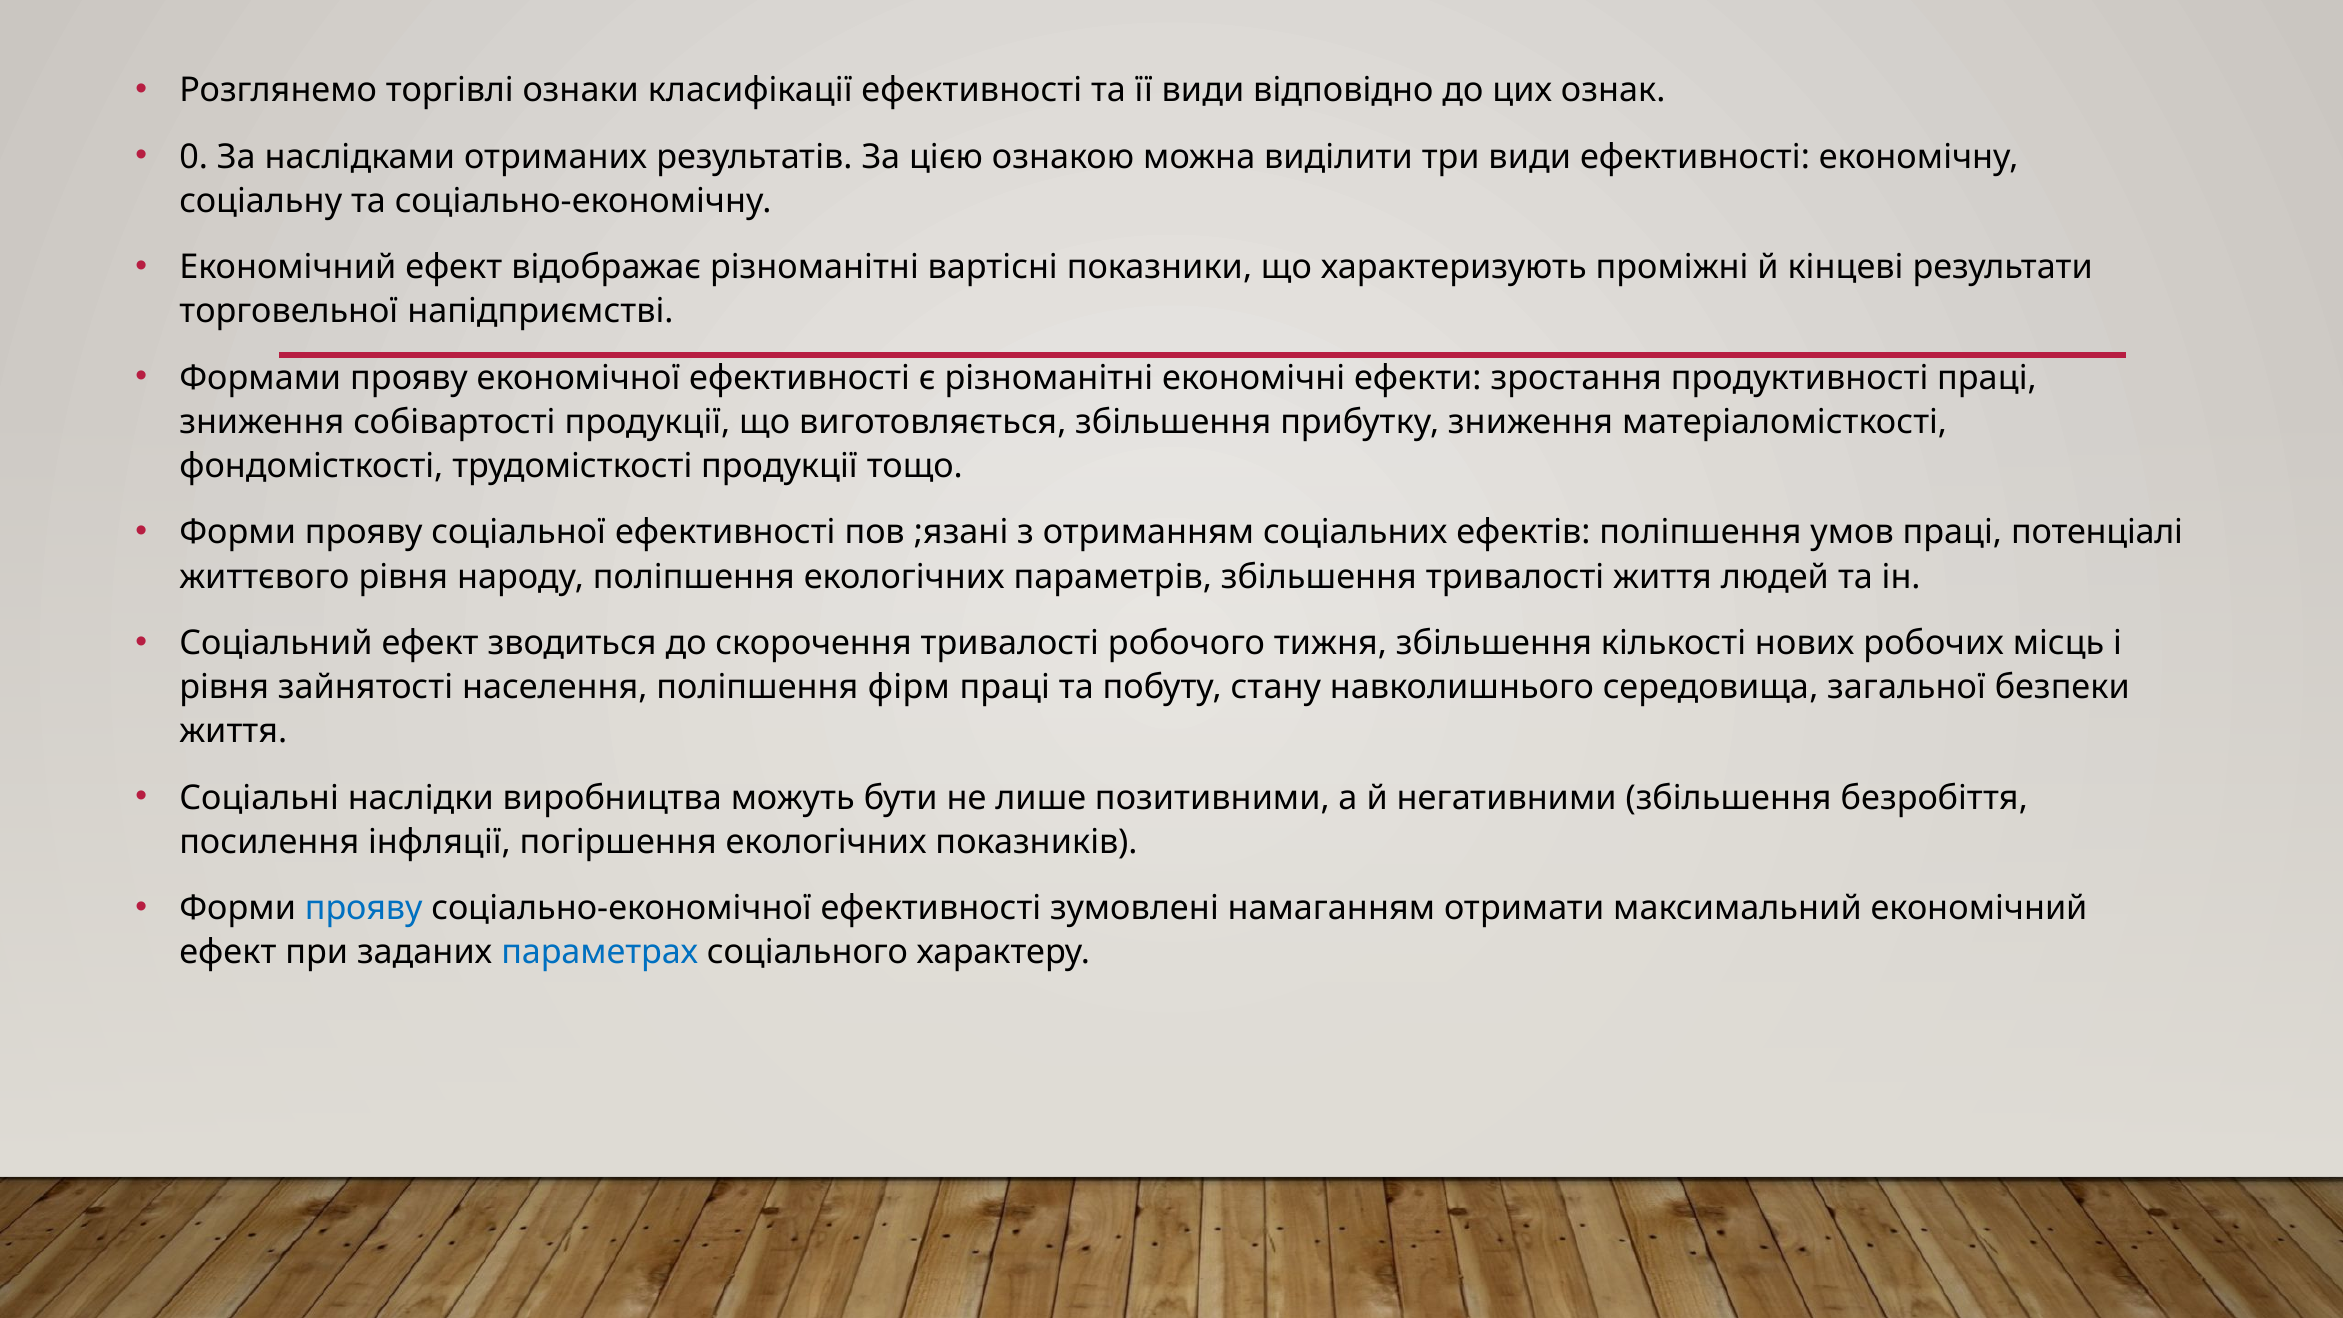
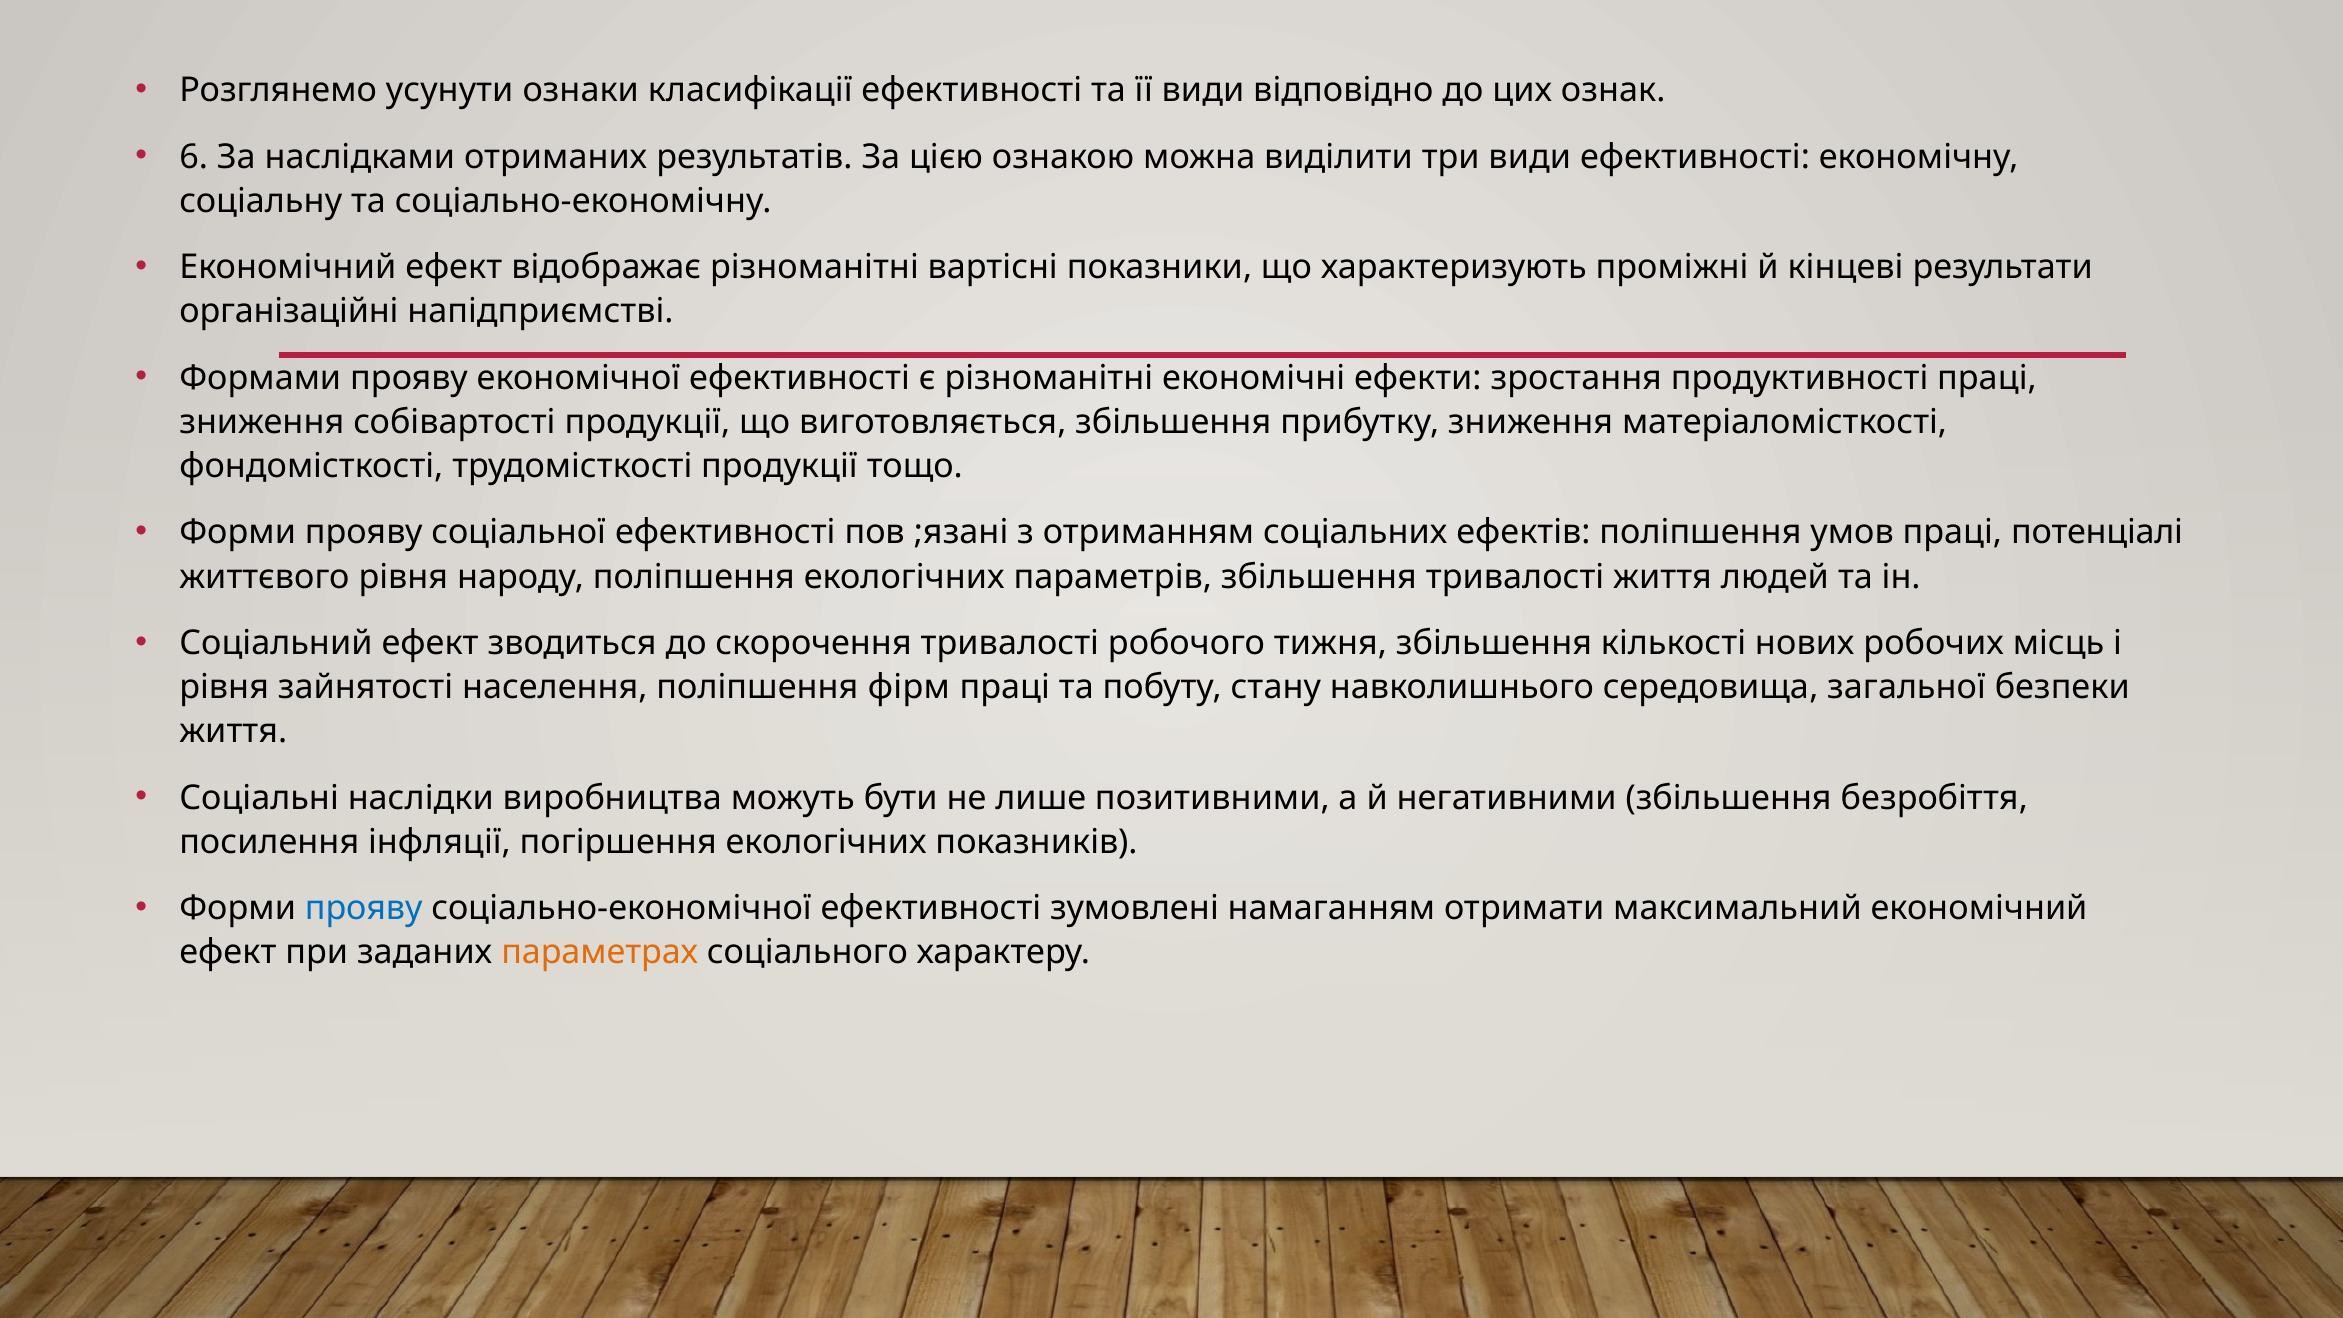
торгівлі: торгівлі -> усунути (450, 91)
0: 0 -> 6 (194, 157)
торговельної: торговельної -> організаційні (289, 312)
параметрах colour: blue -> orange (600, 953)
